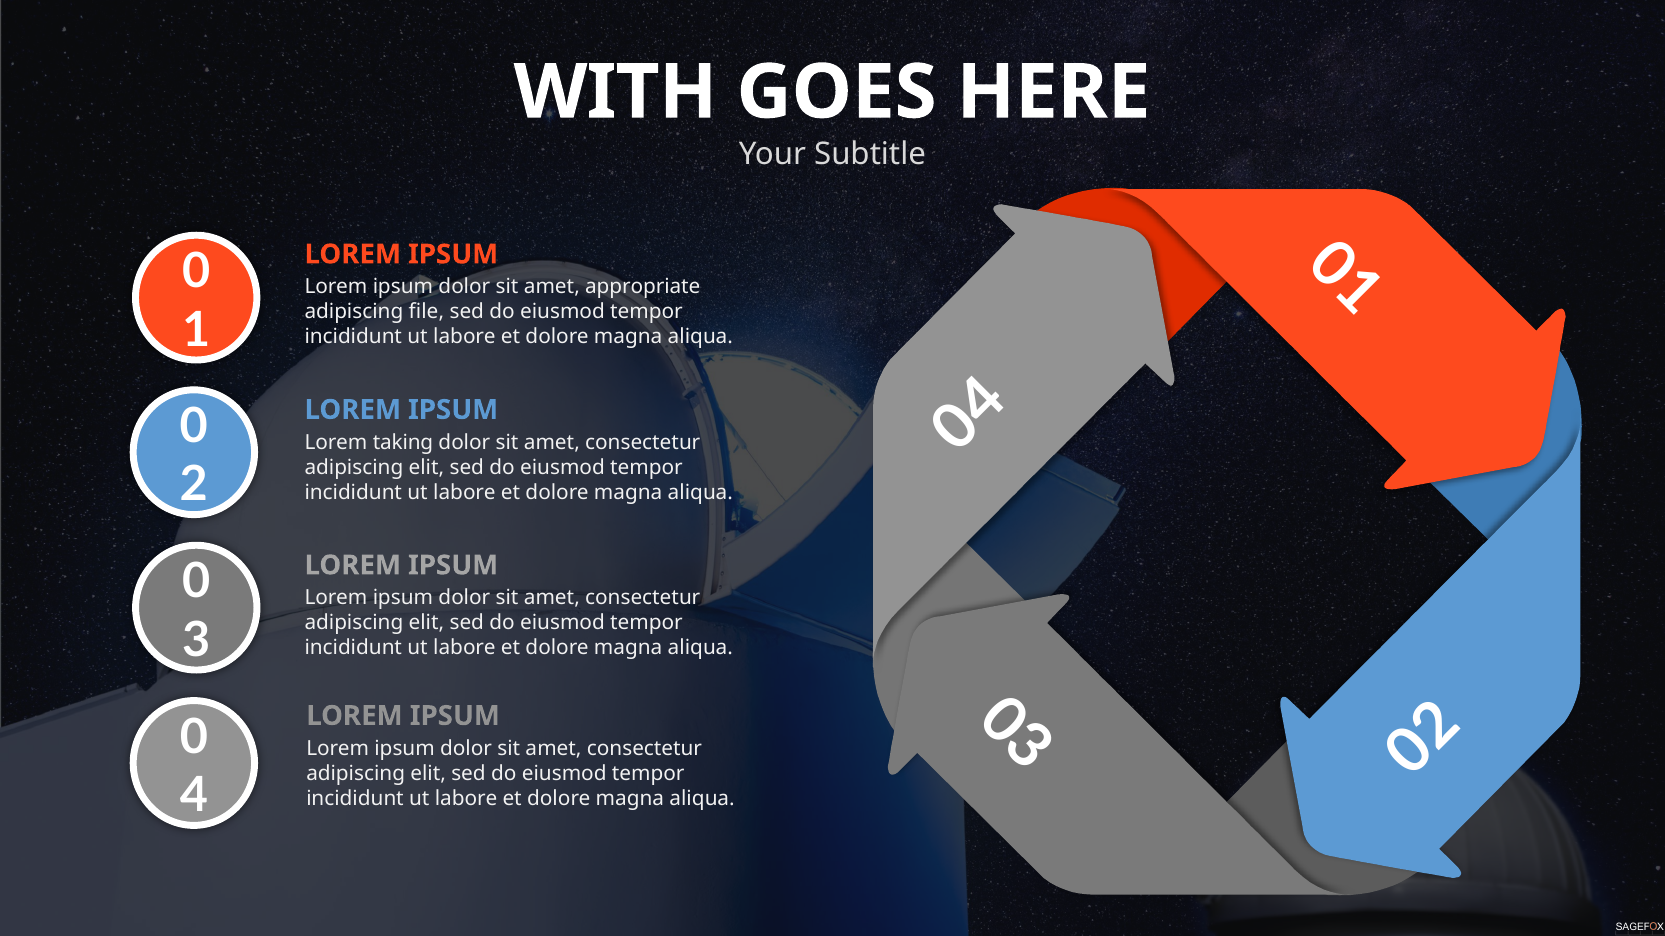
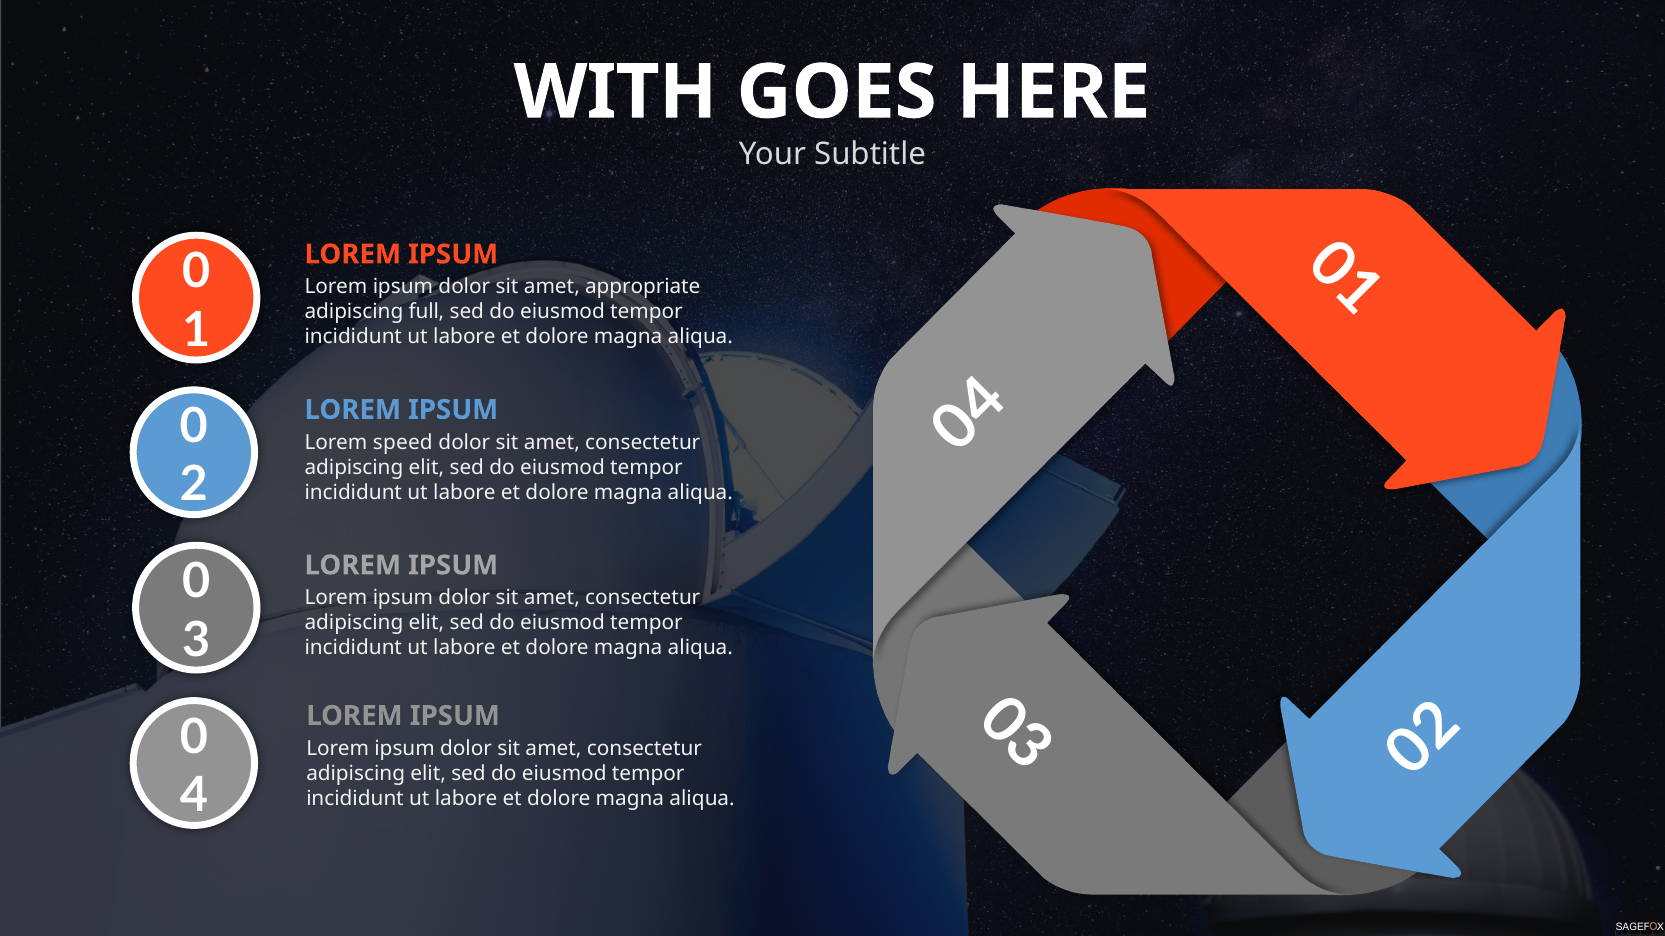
file: file -> full (426, 312)
taking: taking -> speed (403, 443)
